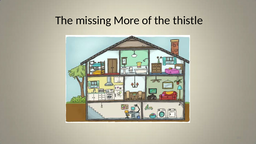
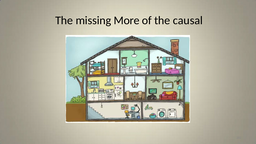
thistle: thistle -> causal (188, 20)
